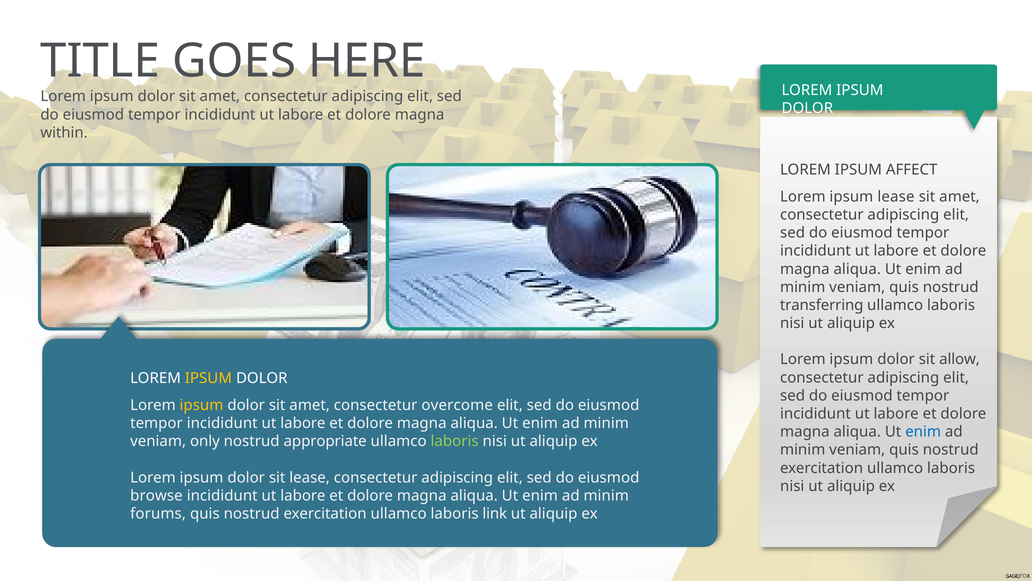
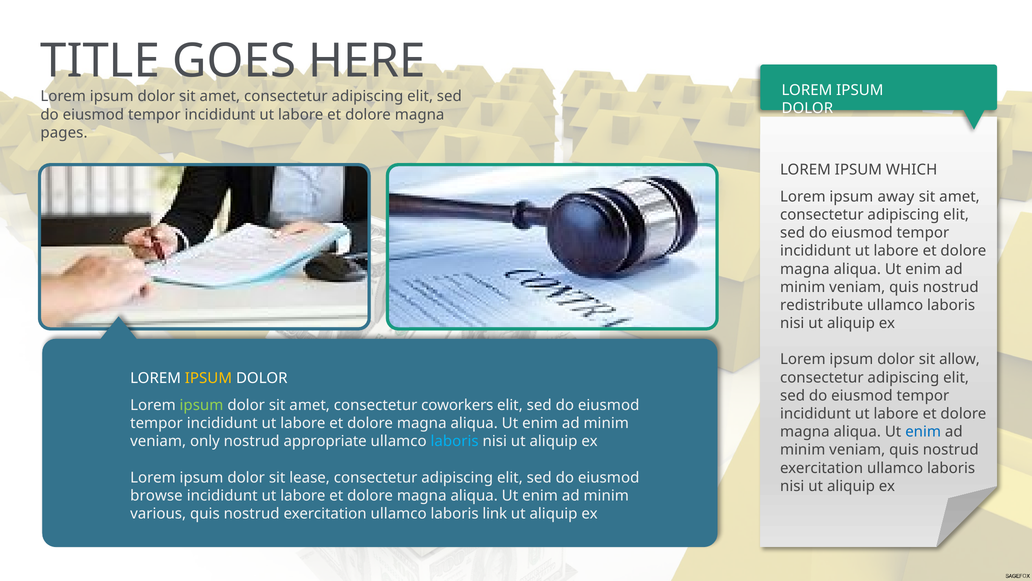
within: within -> pages (64, 133)
AFFECT: AFFECT -> WHICH (912, 169)
ipsum lease: lease -> away (896, 197)
transferring: transferring -> redistribute (822, 305)
ipsum colour: yellow -> light green (201, 405)
overcome: overcome -> coworkers (457, 405)
laboris colour: light green -> light blue (455, 441)
forums: forums -> various (158, 513)
